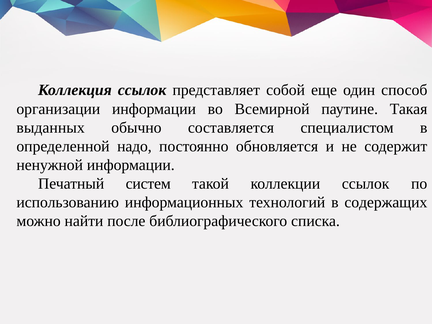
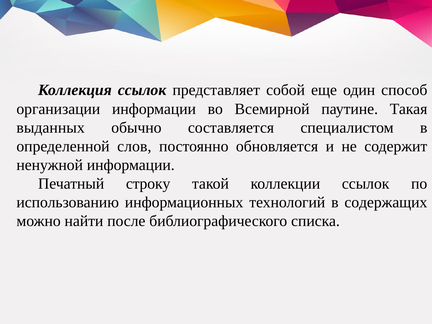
надо: надо -> слов (134, 146)
систем: систем -> строку (148, 184)
